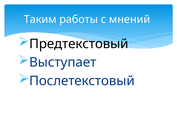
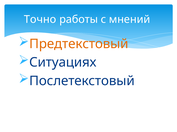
Таким: Таким -> Точно (40, 19)
Предтекстовый colour: black -> orange (79, 44)
Выступает: Выступает -> Ситуациях (63, 63)
